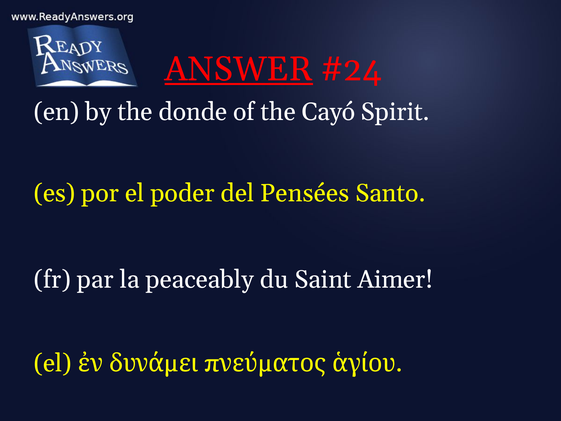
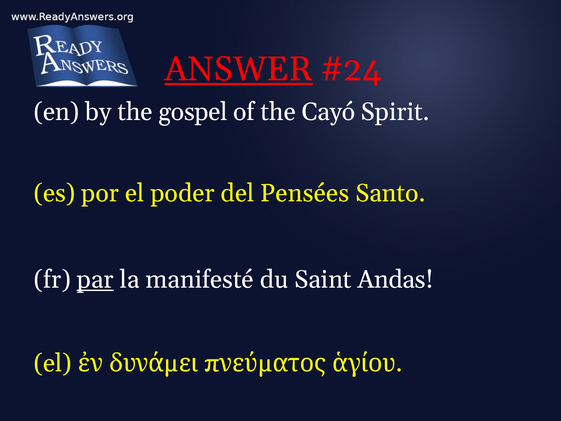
donde: donde -> gospel (193, 112)
par underline: none -> present (95, 280)
peaceably: peaceably -> manifesté (200, 280)
Aimer: Aimer -> Andas (396, 280)
